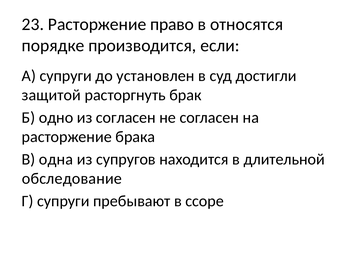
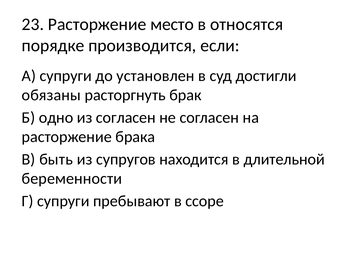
право: право -> место (172, 24)
защитой: защитой -> обязаны (51, 95)
одна: одна -> быть (56, 160)
обследование: обследование -> беременности (72, 179)
